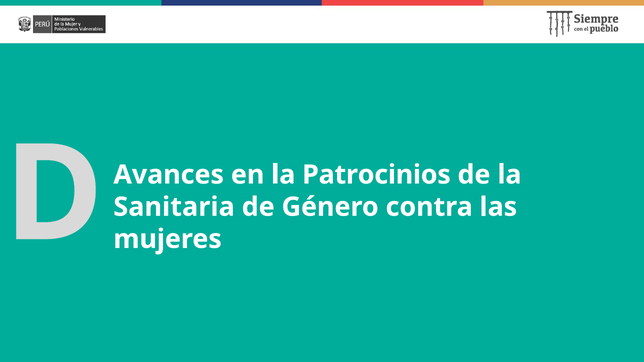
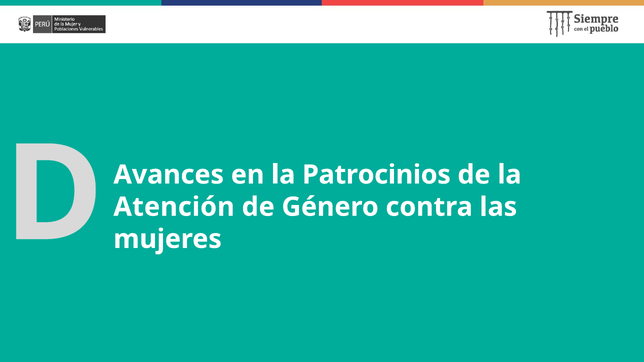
Sanitaria: Sanitaria -> Atención (174, 207)
